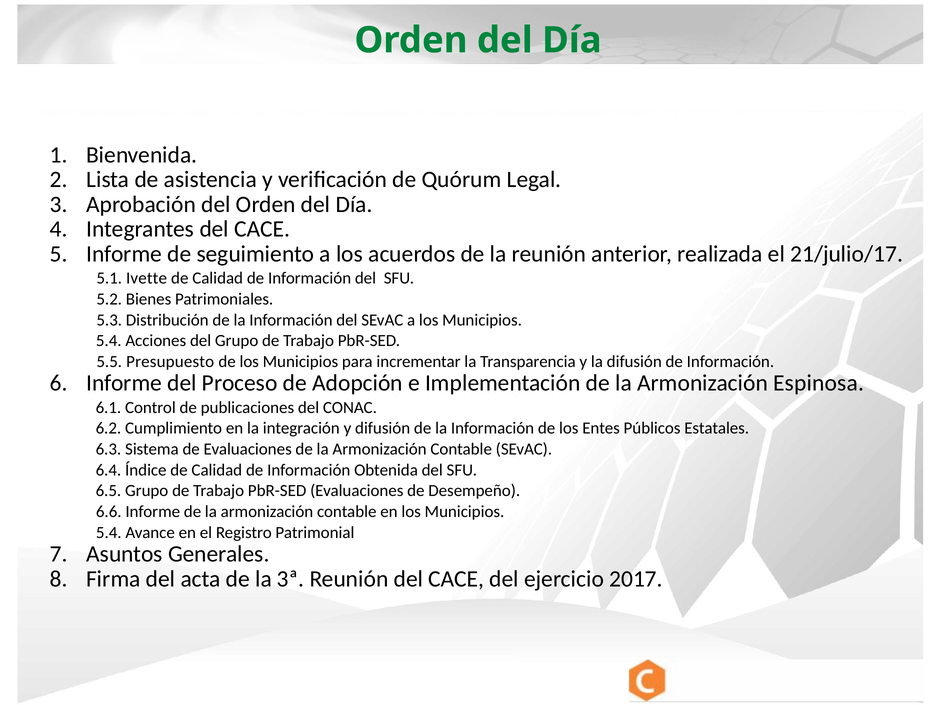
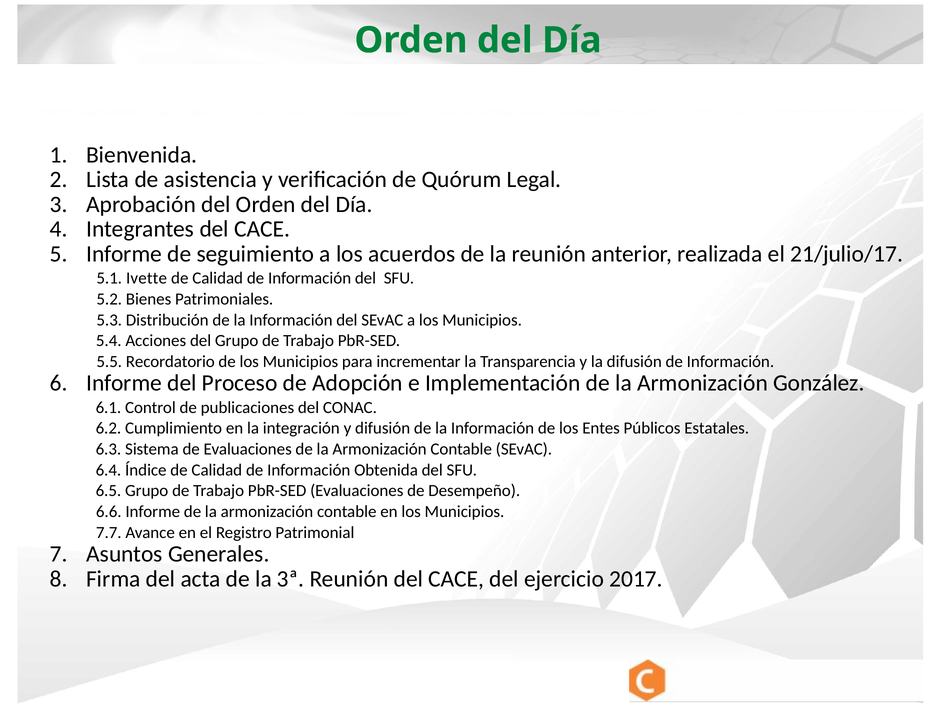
Presupuesto: Presupuesto -> Recordatorio (170, 362)
Espinosa: Espinosa -> González (819, 383)
5.4: 5.4 -> 7.7 (109, 533)
